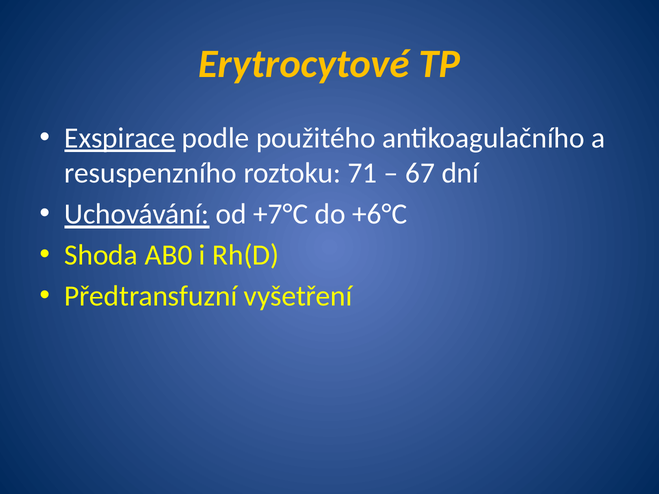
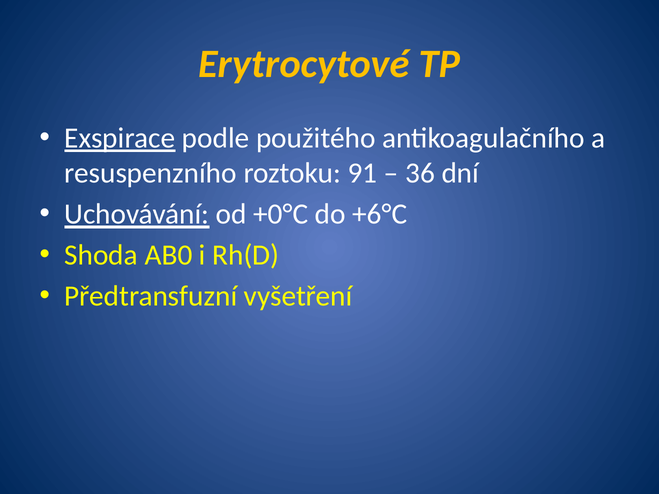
71: 71 -> 91 (362, 173)
67: 67 -> 36 (420, 173)
+7°C: +7°C -> +0°C (281, 214)
